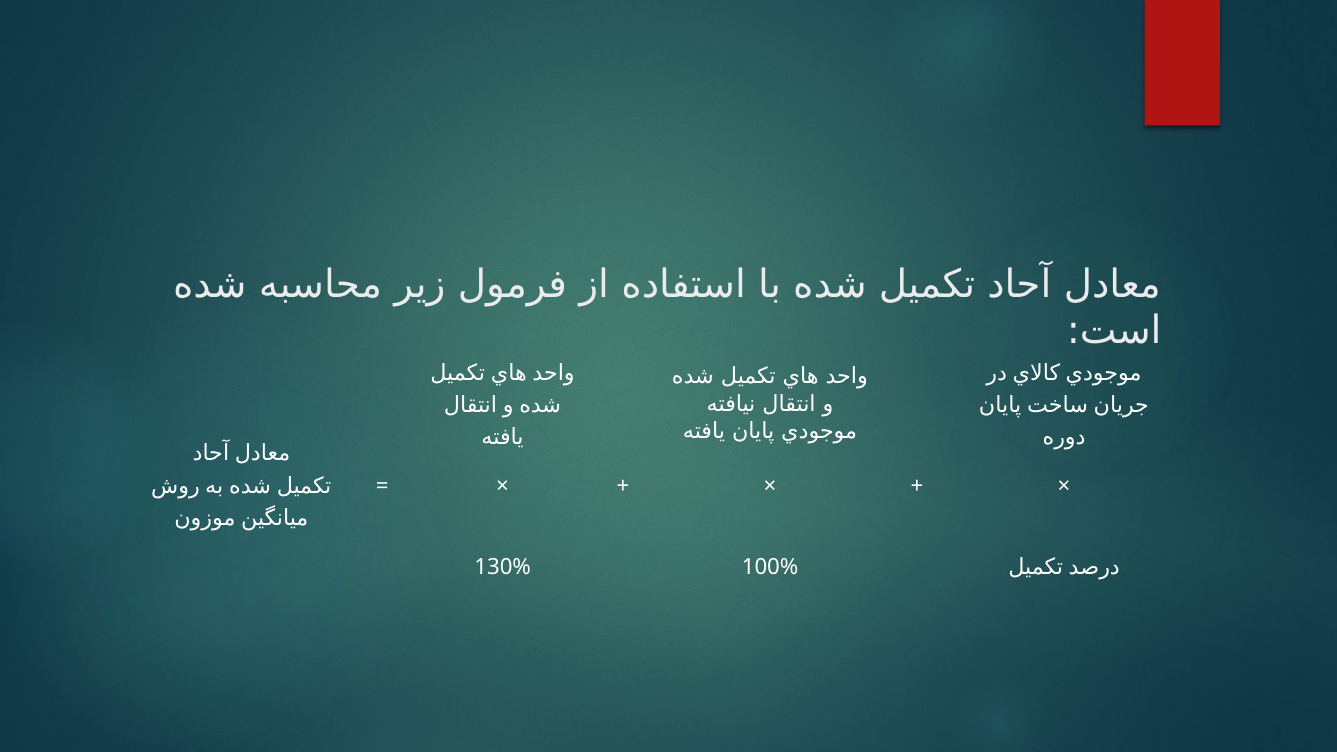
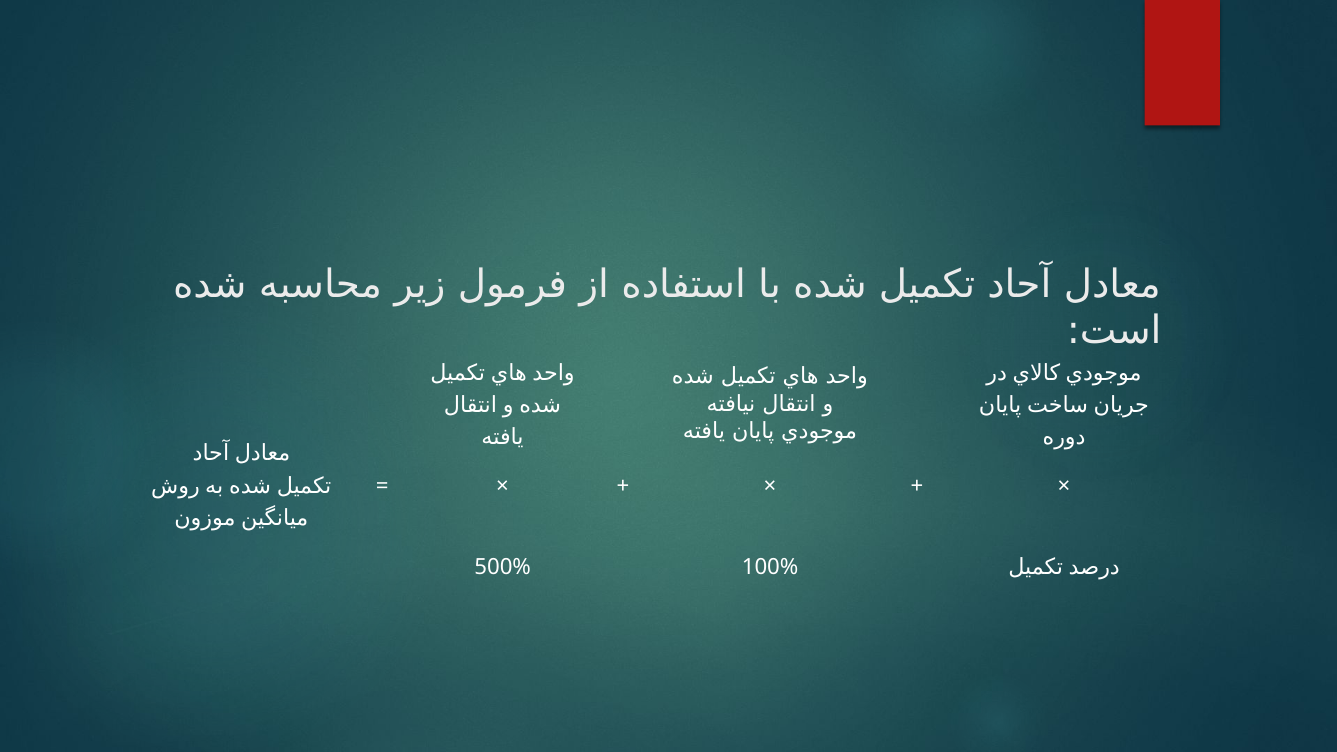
130%: 130% -> 500% (503, 567)
